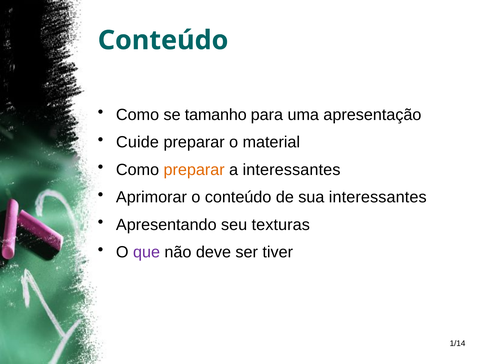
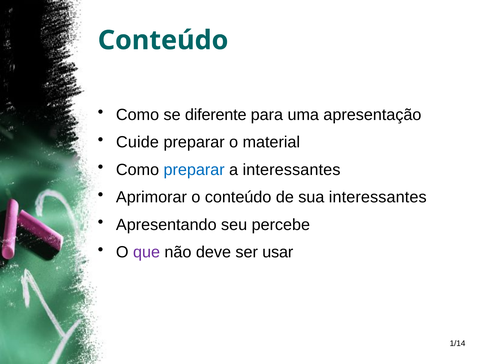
tamanho: tamanho -> diferente (216, 115)
preparar colour: orange -> blue (194, 170)
texturas: texturas -> percebe (281, 225)
tiver: tiver -> usar (278, 252)
